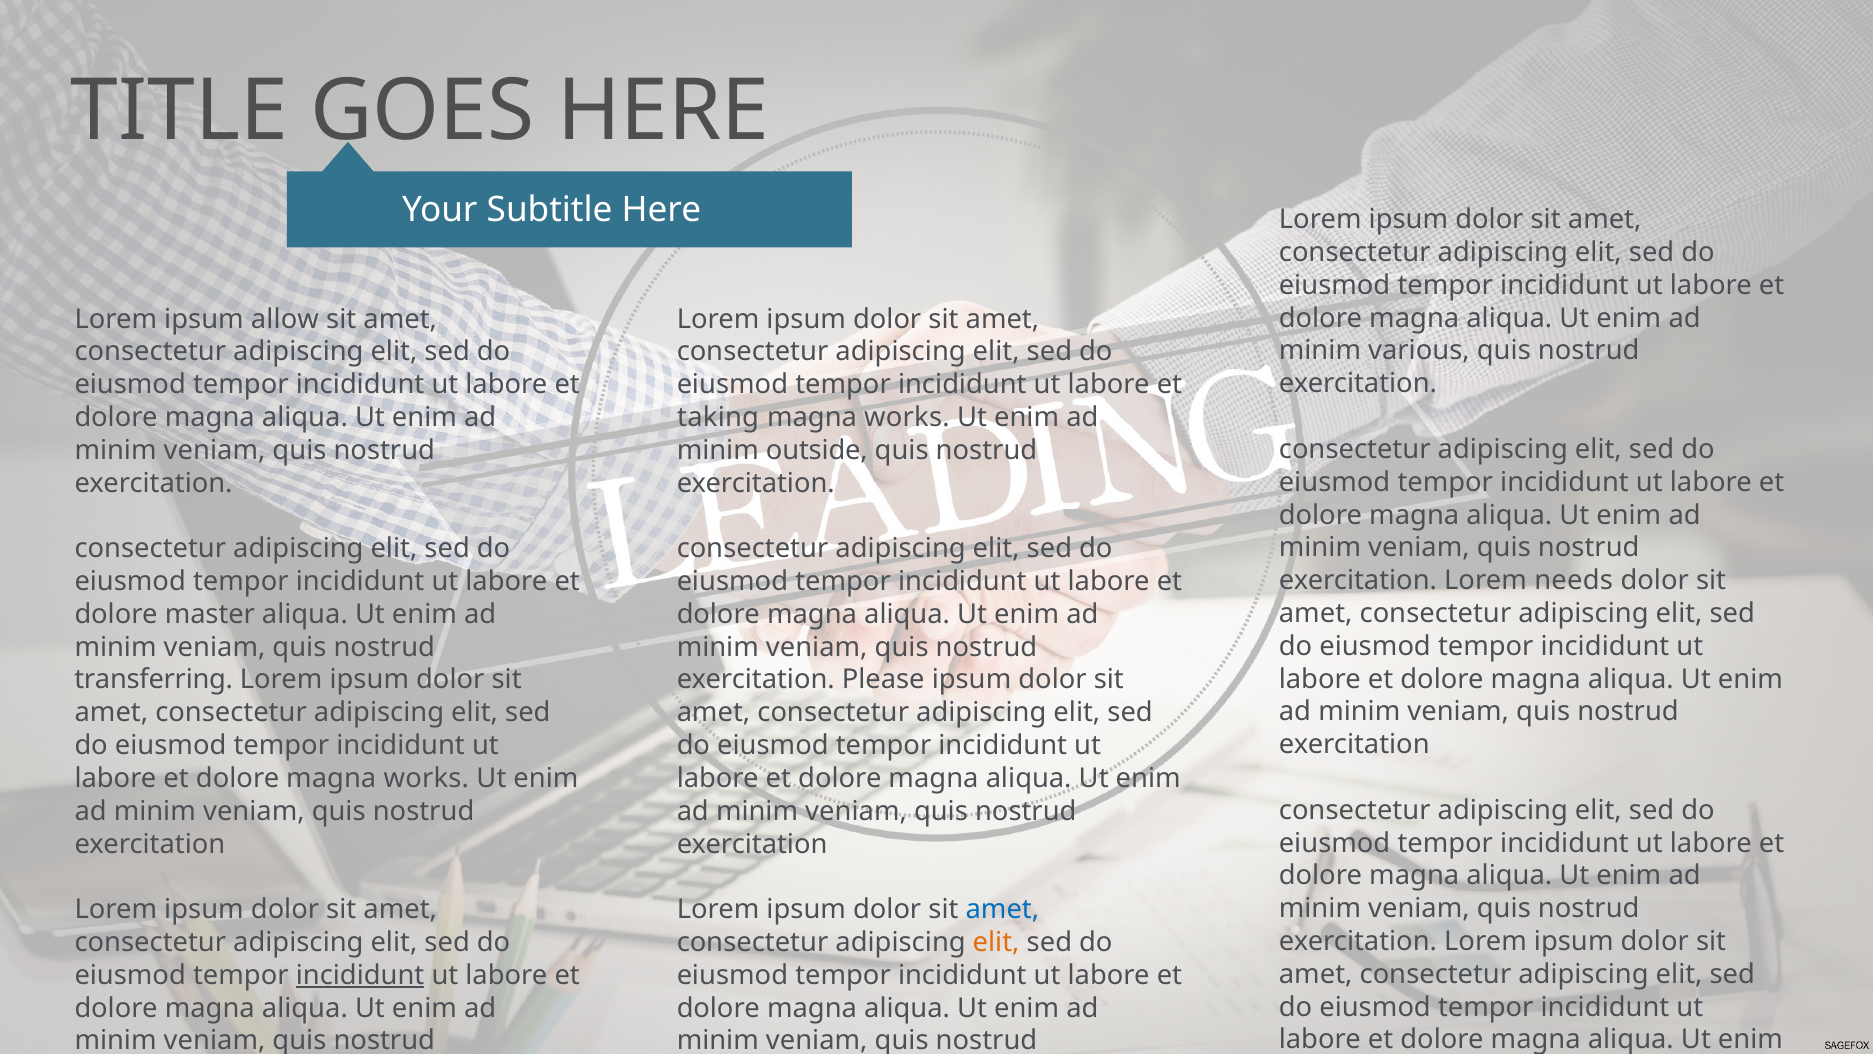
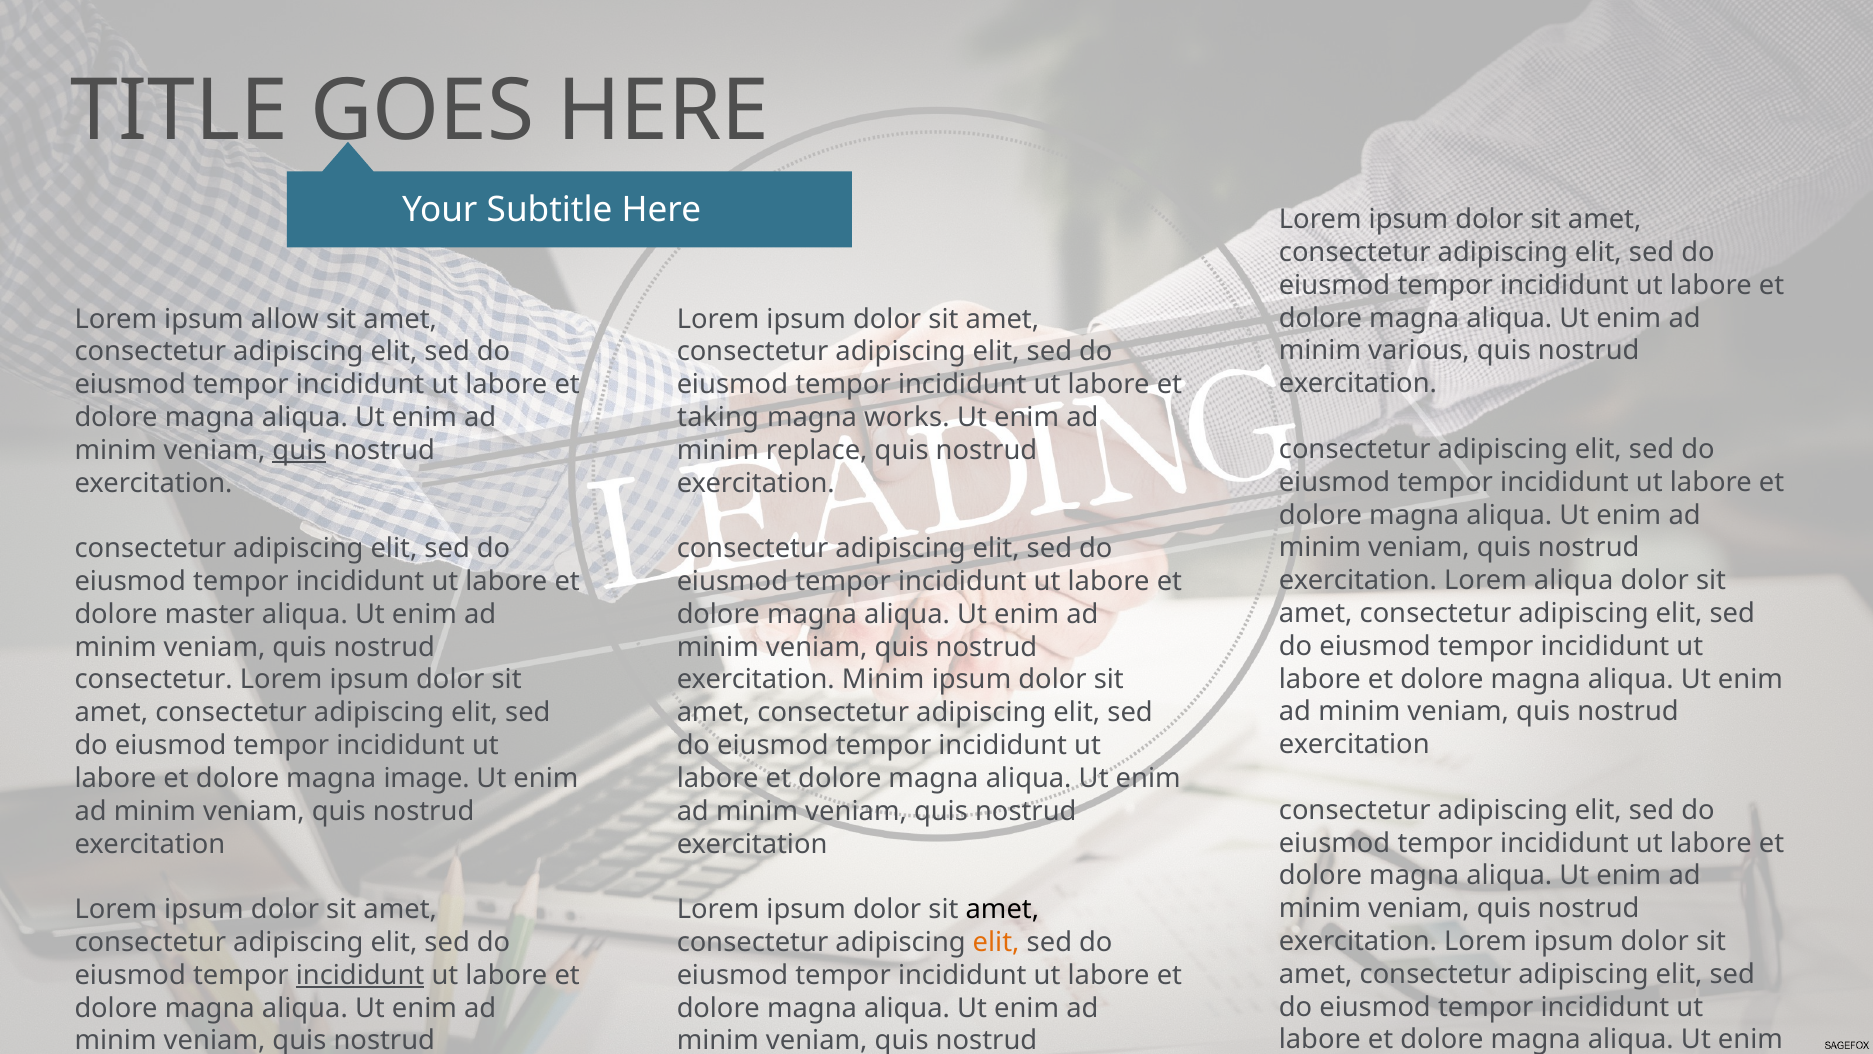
quis underline: none -> present (299, 450)
outside: outside -> replace (817, 450)
Lorem needs: needs -> aliqua (1574, 580)
transferring: transferring -> consectetur (154, 680)
exercitation Please: Please -> Minim (883, 680)
dolore magna works: works -> image (427, 778)
amet colour: blue -> black (1002, 909)
